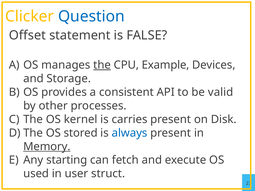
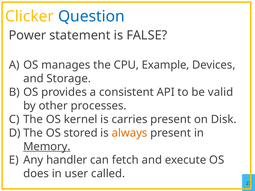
Offset: Offset -> Power (27, 35)
the underline: present -> none (102, 65)
always colour: blue -> orange (130, 133)
starting: starting -> handler (67, 160)
used: used -> does (36, 174)
struct: struct -> called (108, 174)
